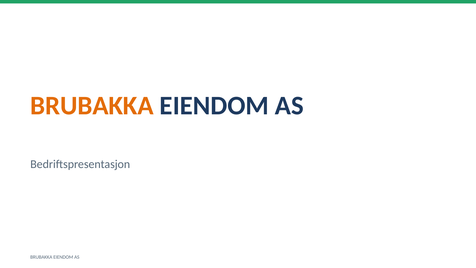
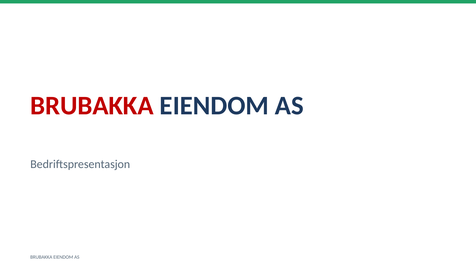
BRUBAKKA colour: orange -> red (92, 106)
